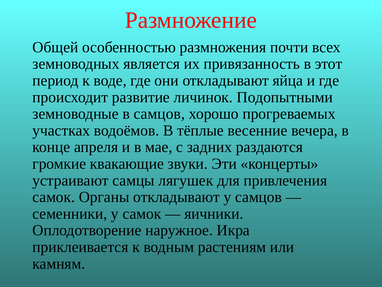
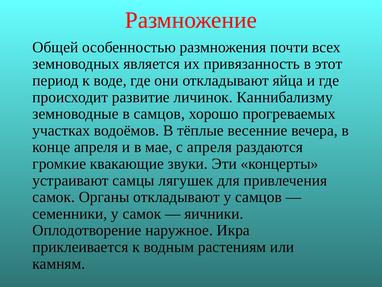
Подопытными: Подопытными -> Каннибализму (285, 97)
с задних: задних -> апреля (209, 147)
